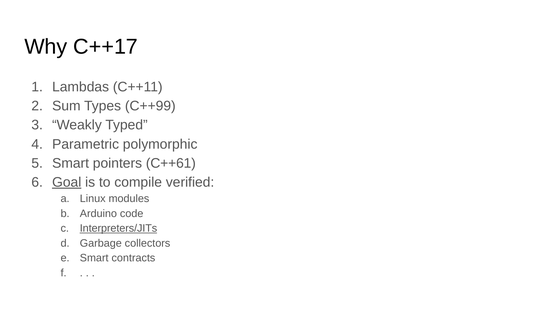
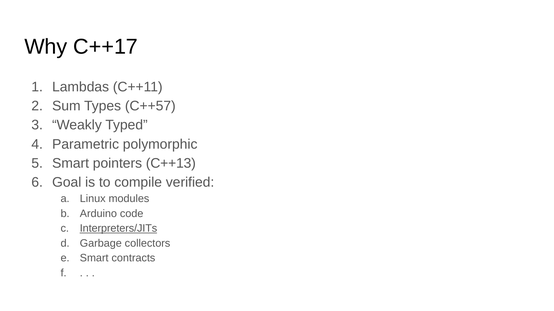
C++99: C++99 -> C++57 (150, 106)
C++61: C++61 -> C++13 (171, 164)
Goal underline: present -> none (67, 183)
